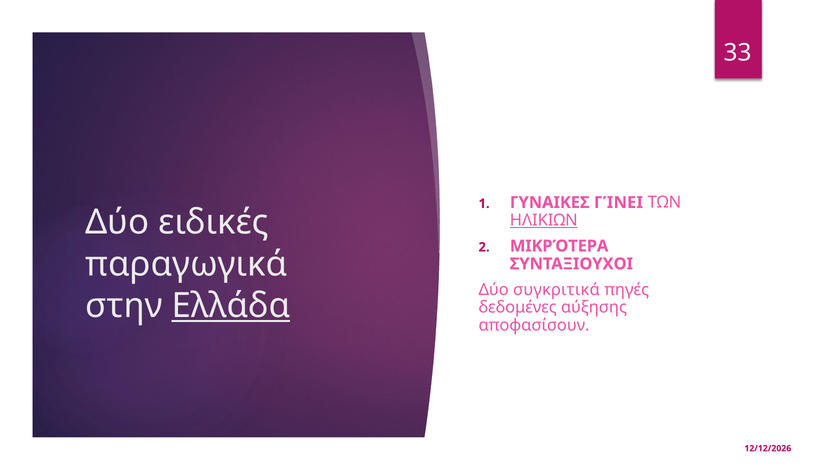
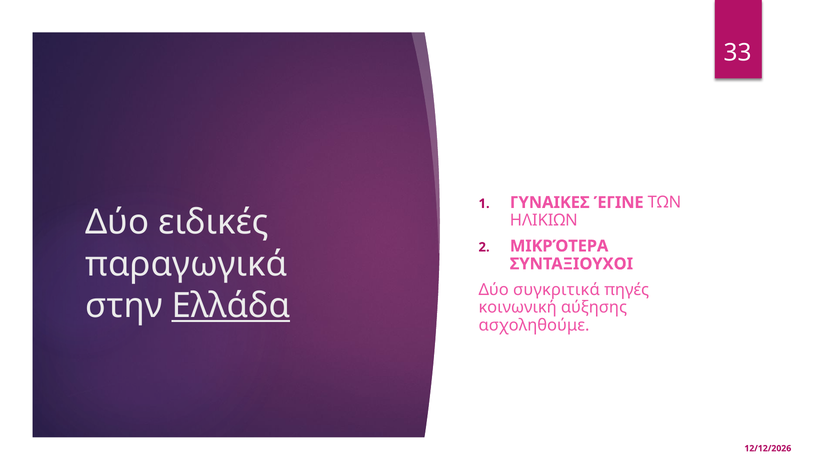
ΓΊΝΕΙ: ΓΊΝΕΙ -> ΈΓΙΝΕ (619, 202)
ΗΛΙΚΙΩΝ underline: present -> none (544, 220)
δεδομένες: δεδομένες -> κοινωνική (518, 307)
αποφασίσουν: αποφασίσουν -> ασχοληθούμε (534, 325)
